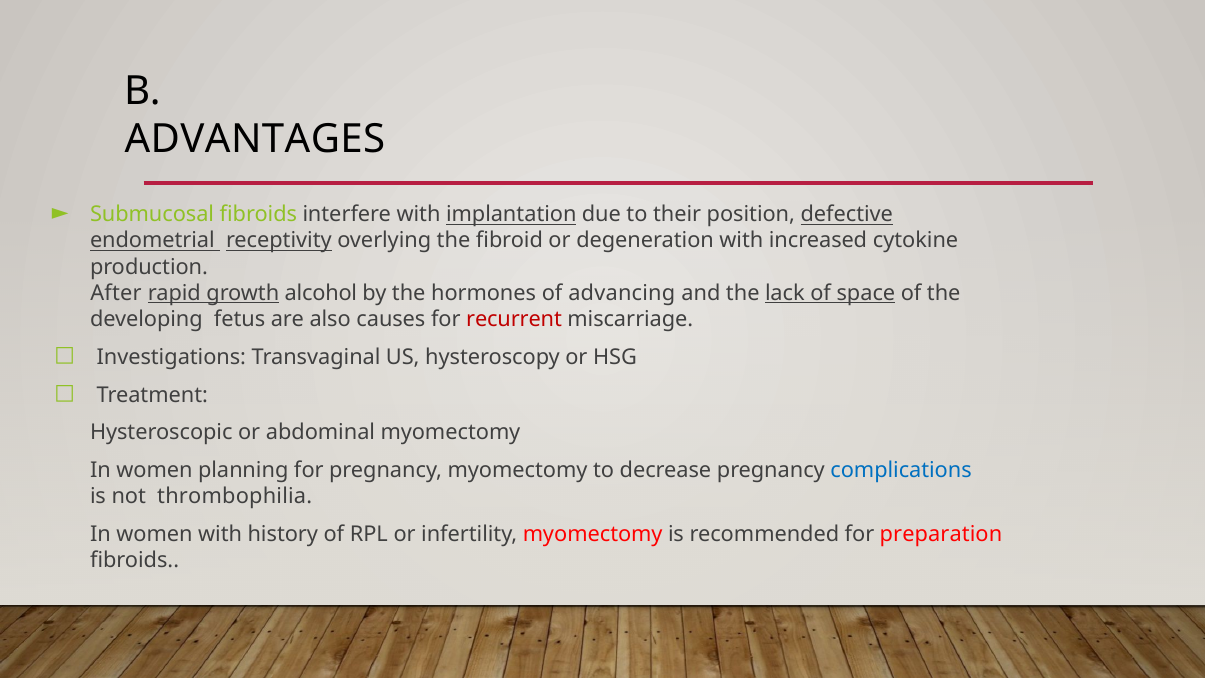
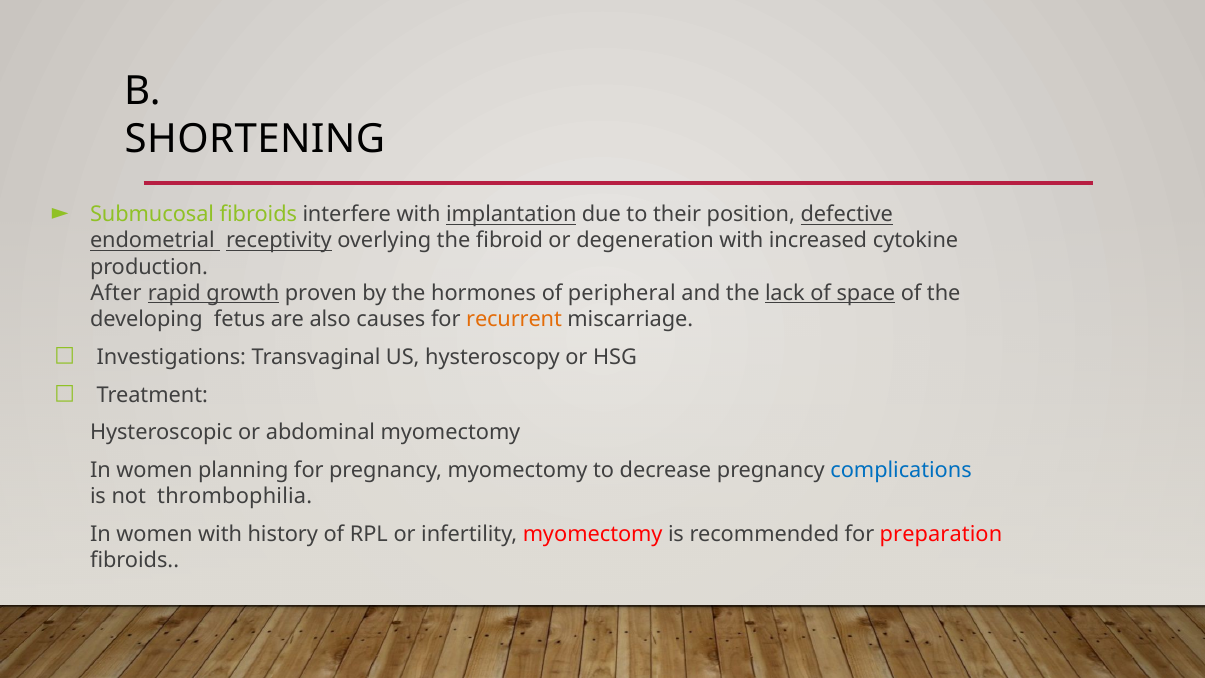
ADVANTAGES: ADVANTAGES -> SHORTENING (255, 139)
alcohol: alcohol -> proven (321, 293)
advancing: advancing -> peripheral (622, 293)
recurrent colour: red -> orange (514, 319)
